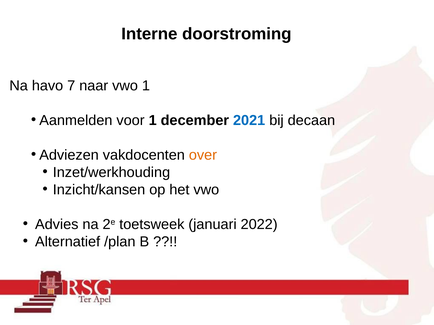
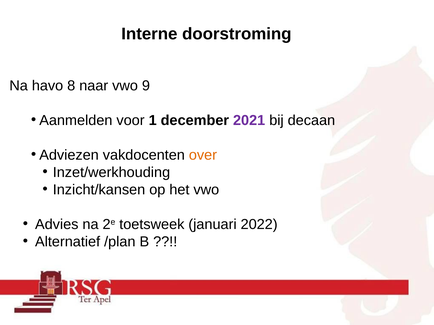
7: 7 -> 8 (71, 86)
vwo 1: 1 -> 9 (146, 86)
2021 colour: blue -> purple (249, 120)
